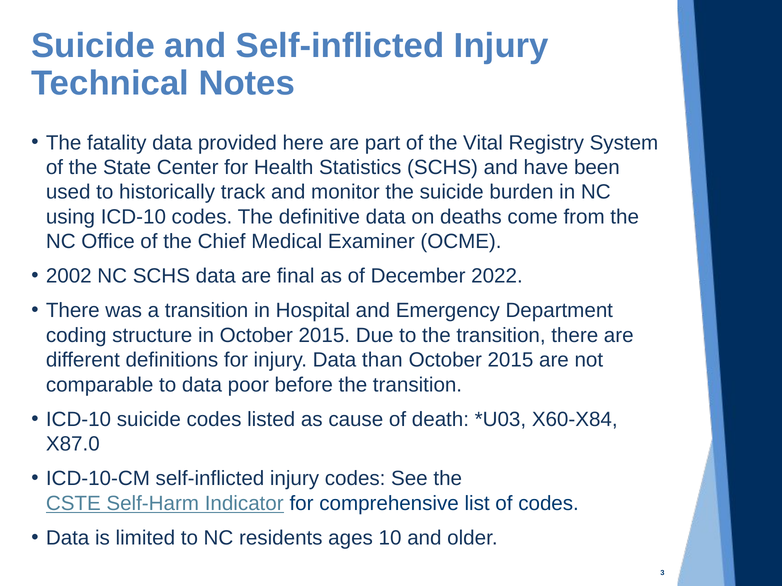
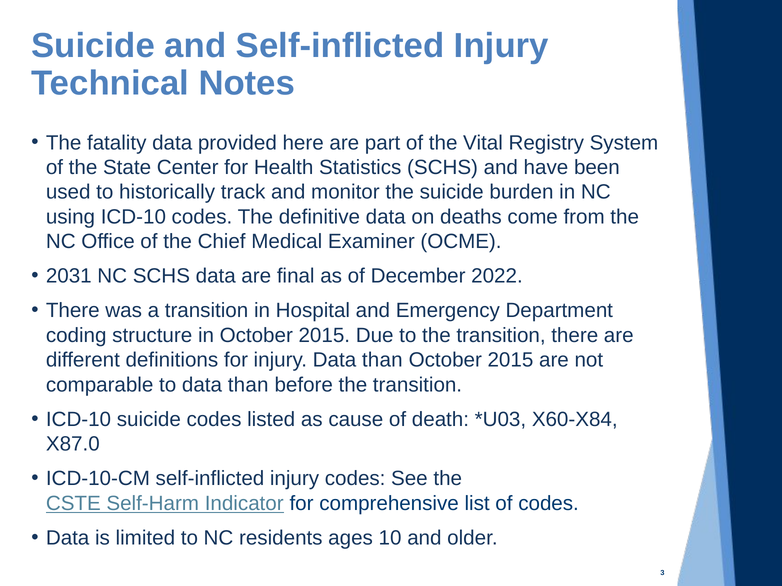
2002: 2002 -> 2031 (69, 276)
to data poor: poor -> than (248, 385)
